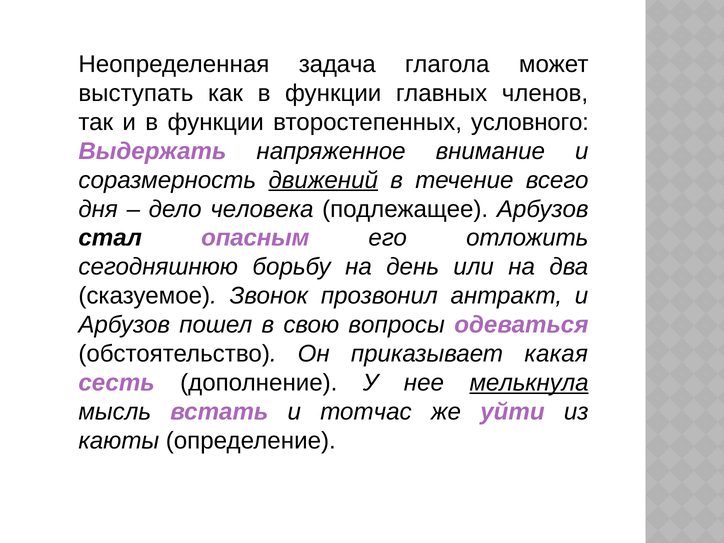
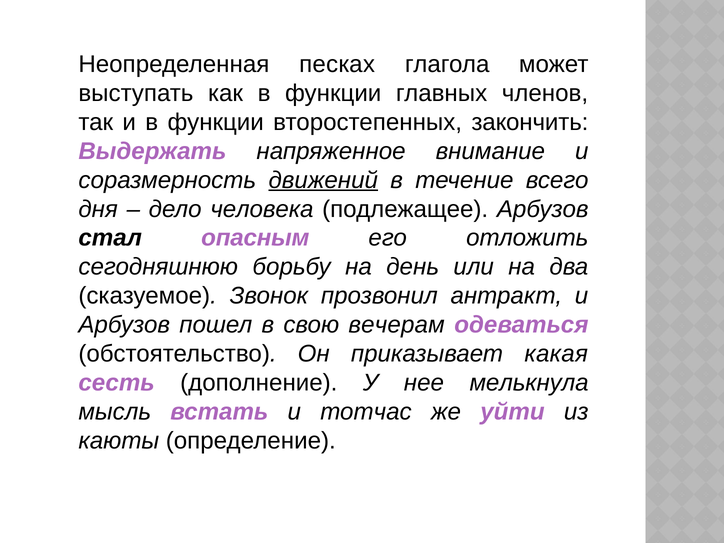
задача: задача -> песках (337, 64)
условного: условного -> закончить (530, 122)
вопросы: вопросы -> вечерам (397, 325)
мелькнула underline: present -> none (529, 383)
